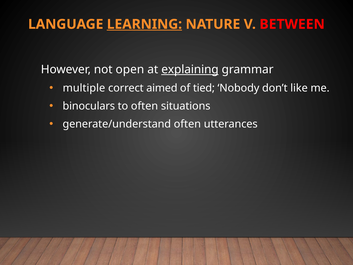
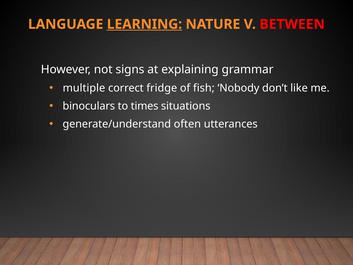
open: open -> signs (130, 70)
explaining underline: present -> none (190, 70)
aimed: aimed -> fridge (162, 88)
tied: tied -> fish (204, 88)
to often: often -> times (145, 106)
